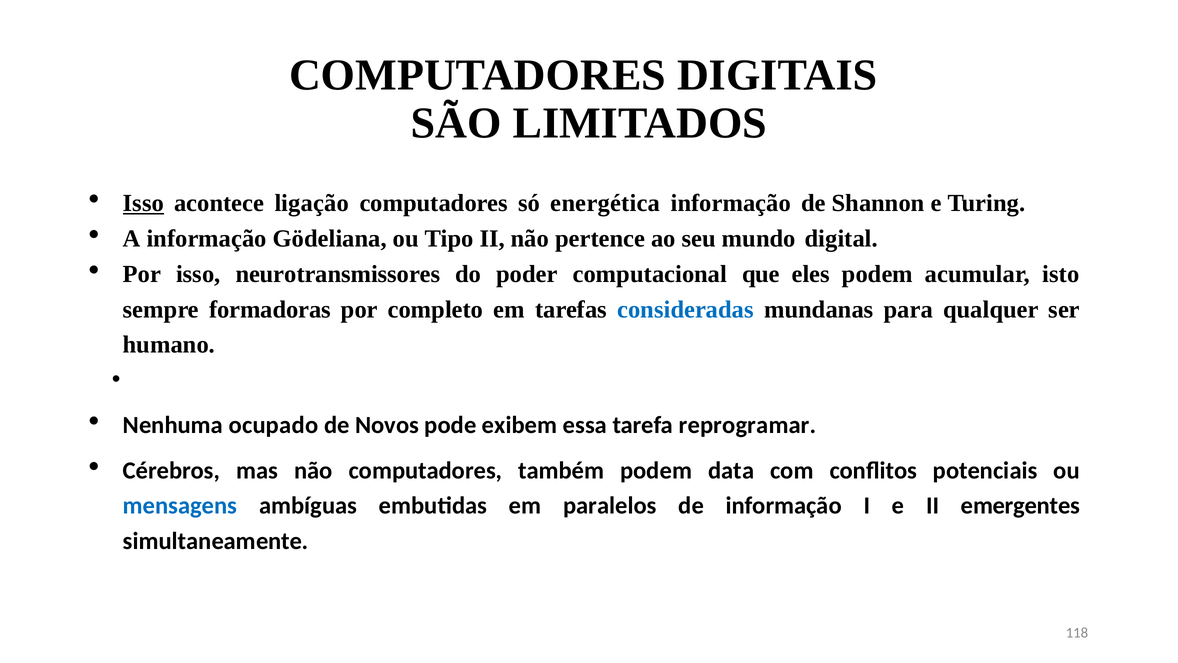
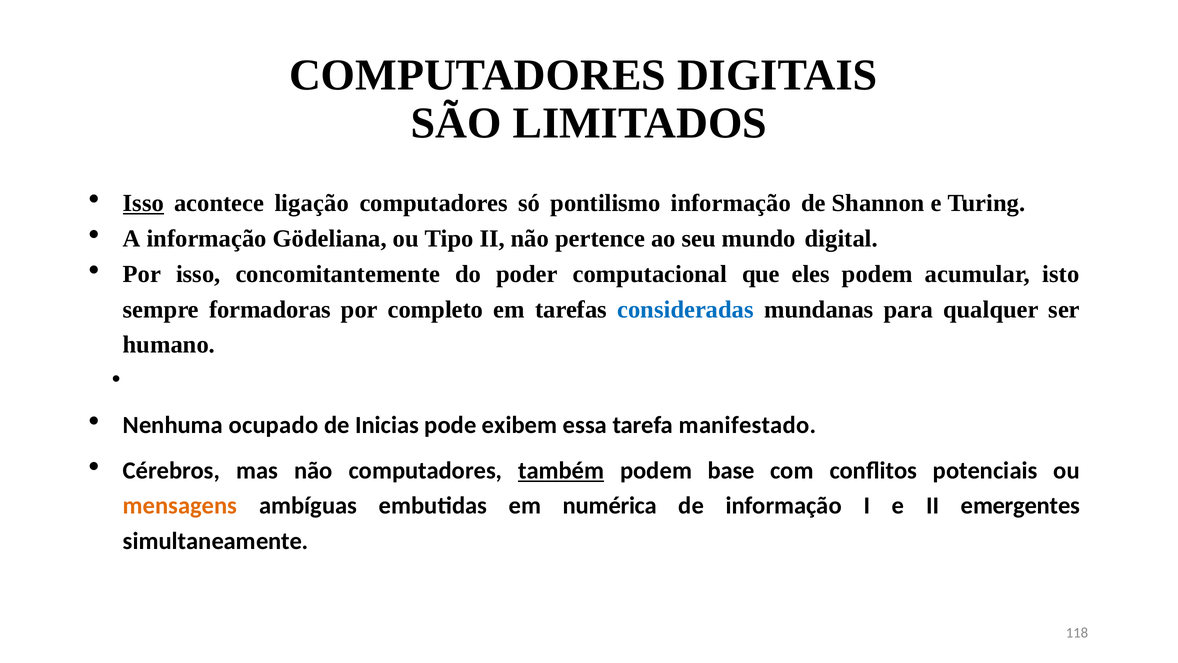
energética: energética -> pontilismo (605, 203)
neurotransmissores: neurotransmissores -> concomitantemente (338, 274)
Novos: Novos -> Inicias (387, 425)
reprogramar: reprogramar -> manifestado (747, 425)
também underline: none -> present (561, 470)
data: data -> base (731, 470)
mensagens colour: blue -> orange (180, 506)
paralelos: paralelos -> numérica (610, 506)
